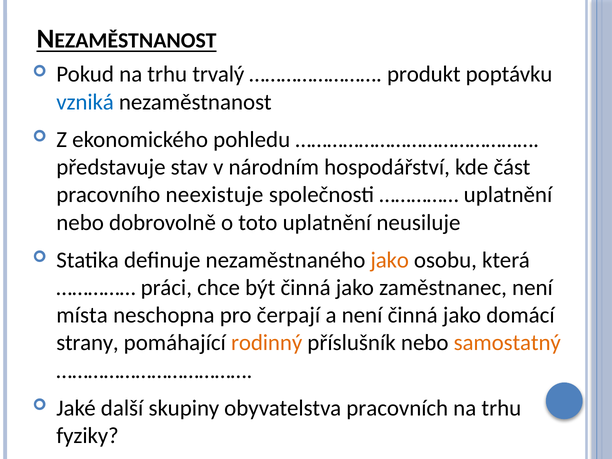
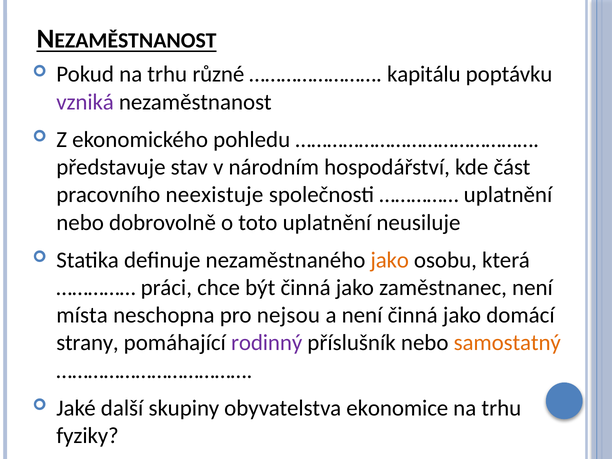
trvalý: trvalý -> různé (218, 74)
produkt: produkt -> kapitálu (424, 74)
vzniká colour: blue -> purple (85, 102)
čerpají: čerpají -> nejsou (288, 315)
rodinný colour: orange -> purple (267, 343)
pracovních: pracovních -> ekonomice (397, 408)
